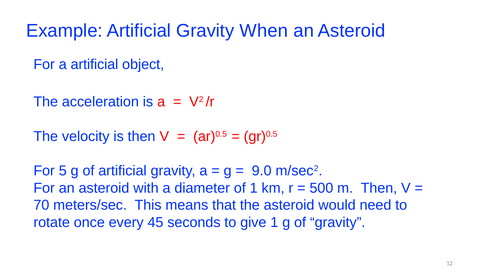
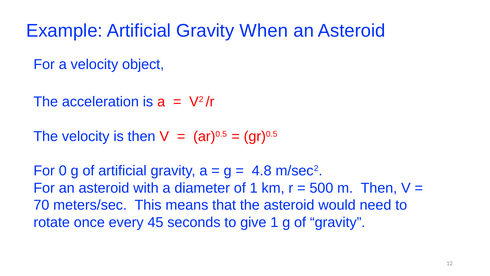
a artificial: artificial -> velocity (94, 64)
5: 5 -> 0 (63, 171)
9.0: 9.0 -> 4.8 (262, 171)
